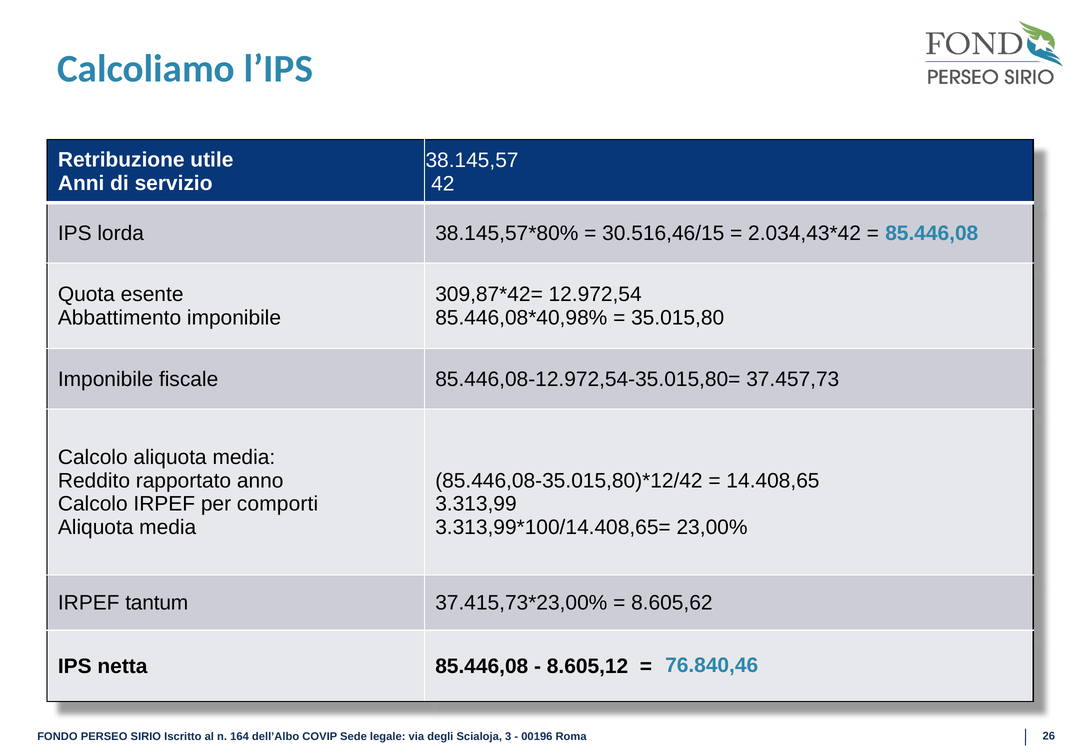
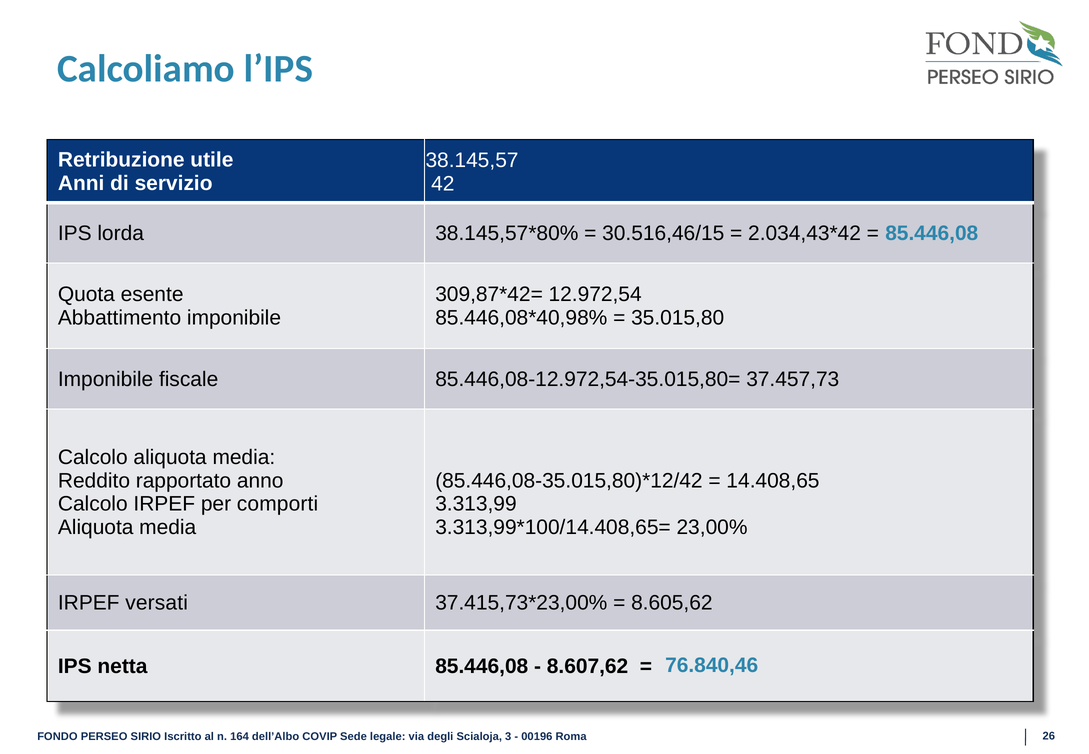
tantum: tantum -> versati (157, 603)
8.605,12: 8.605,12 -> 8.607,62 (588, 666)
